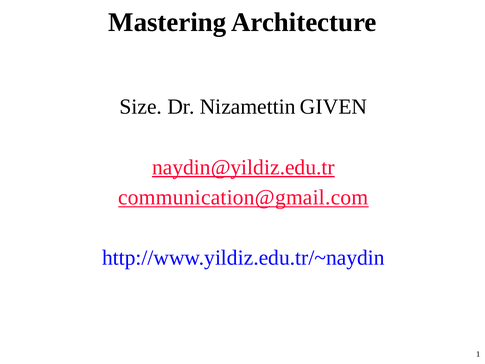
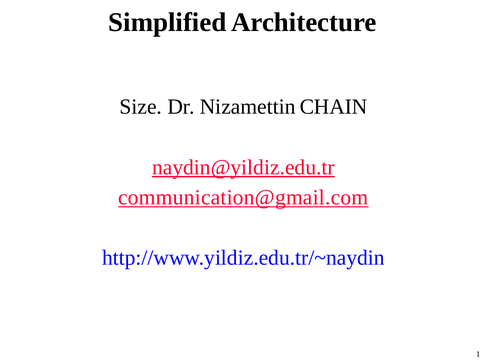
Mastering: Mastering -> Simplified (167, 22)
GIVEN: GIVEN -> CHAIN (334, 107)
